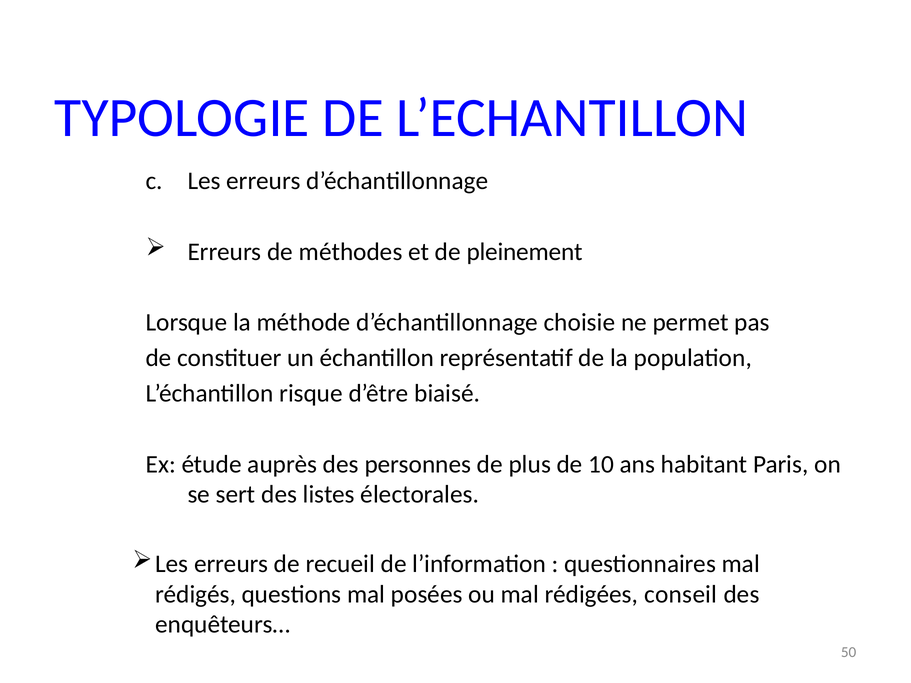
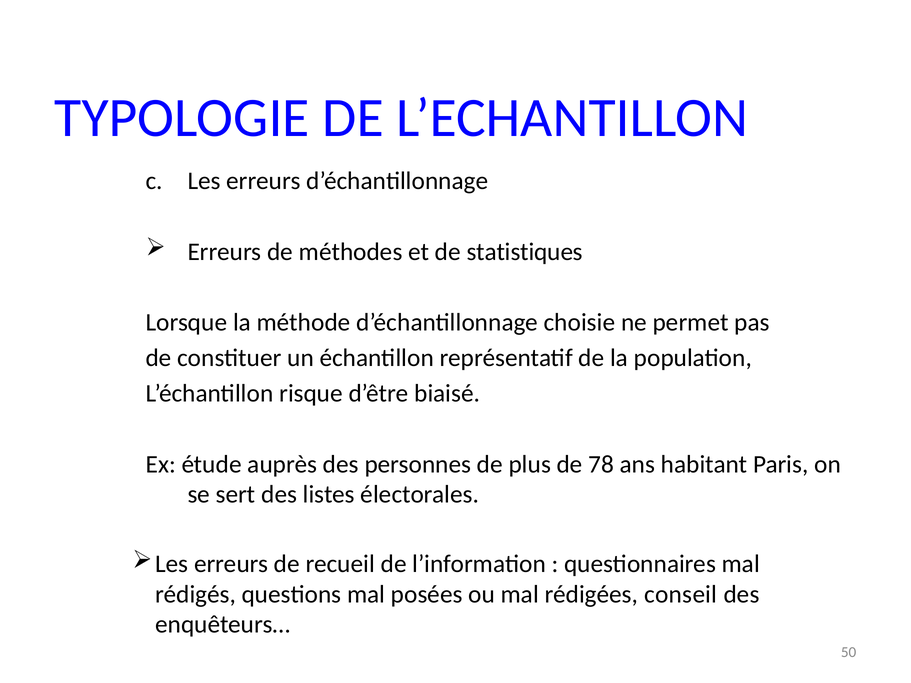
pleinement: pleinement -> statistiques (525, 252)
10: 10 -> 78 (601, 464)
